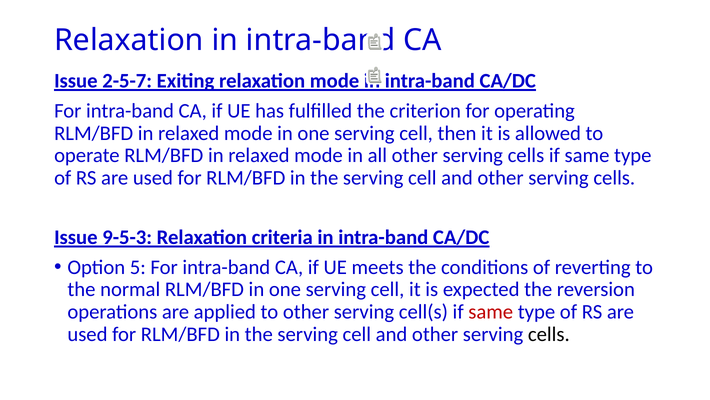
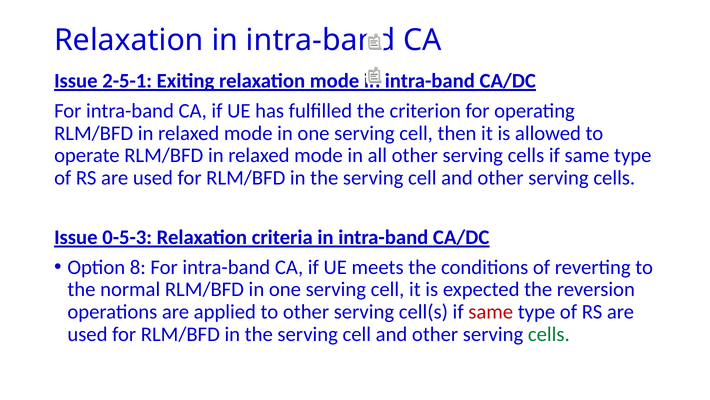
2-5-7: 2-5-7 -> 2-5-1 (127, 81)
9-5-3: 9-5-3 -> 0-5-3 (127, 237)
5: 5 -> 8 (138, 267)
cells colour: black -> green (549, 334)
